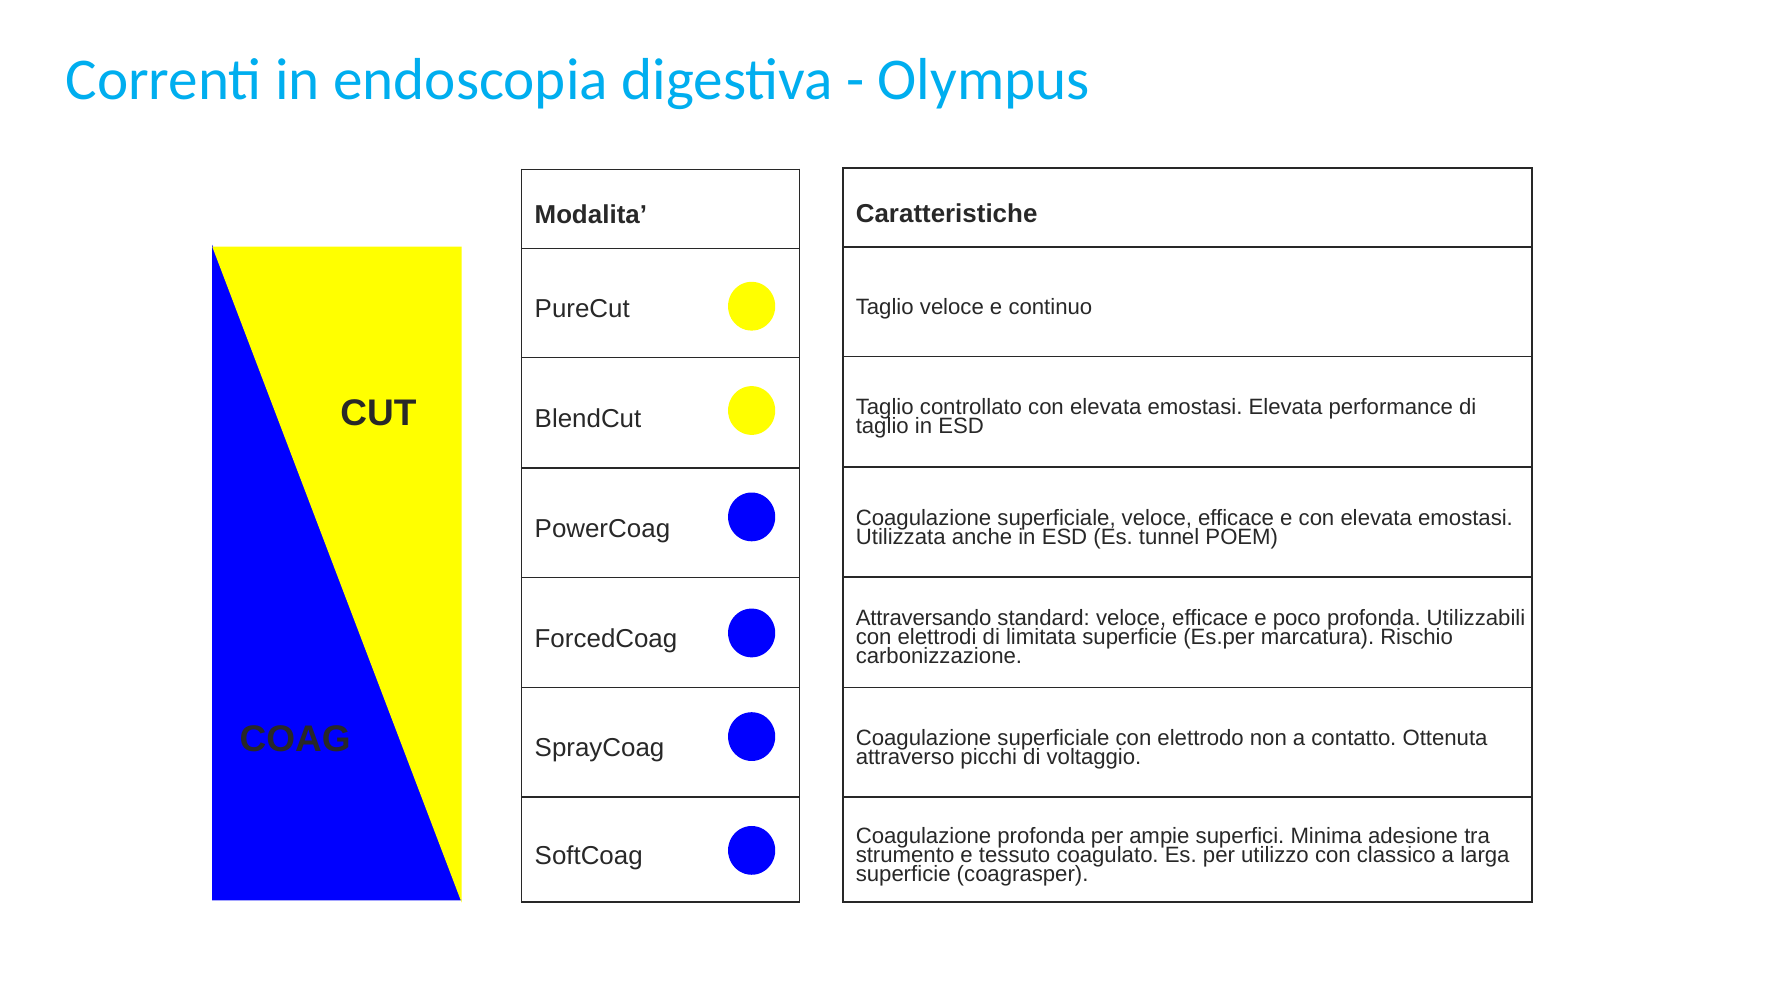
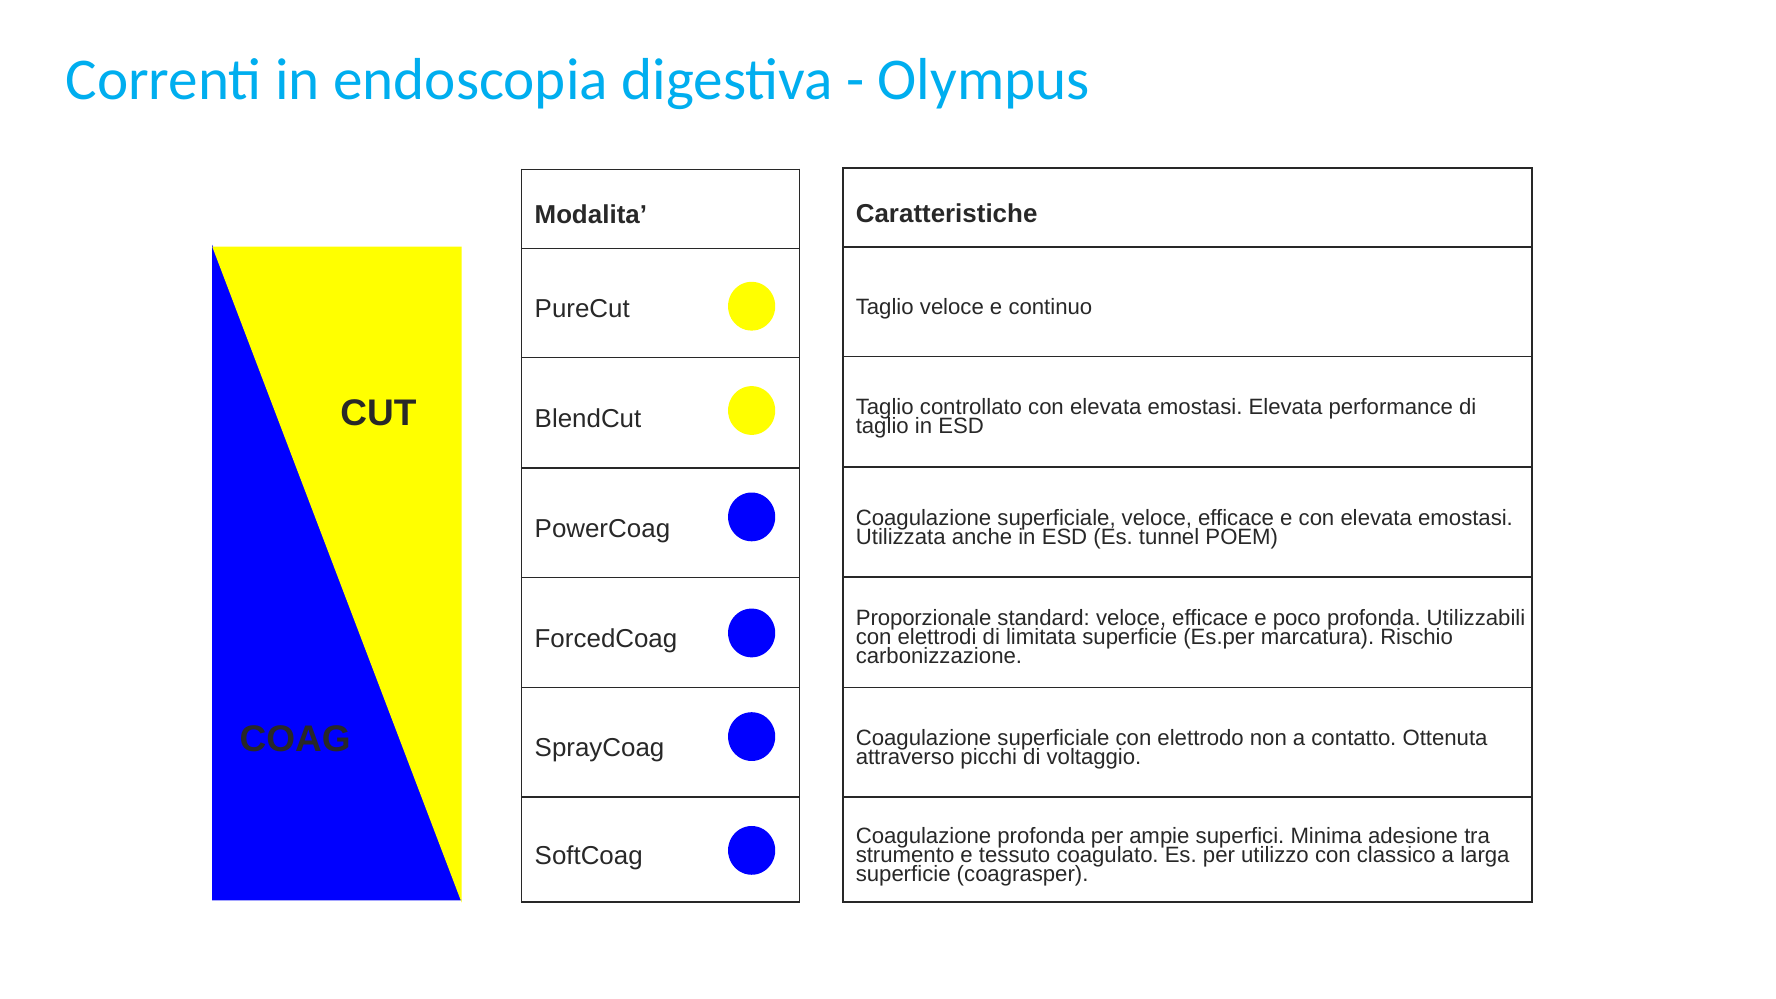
Attraversando: Attraversando -> Proporzionale (924, 619)
